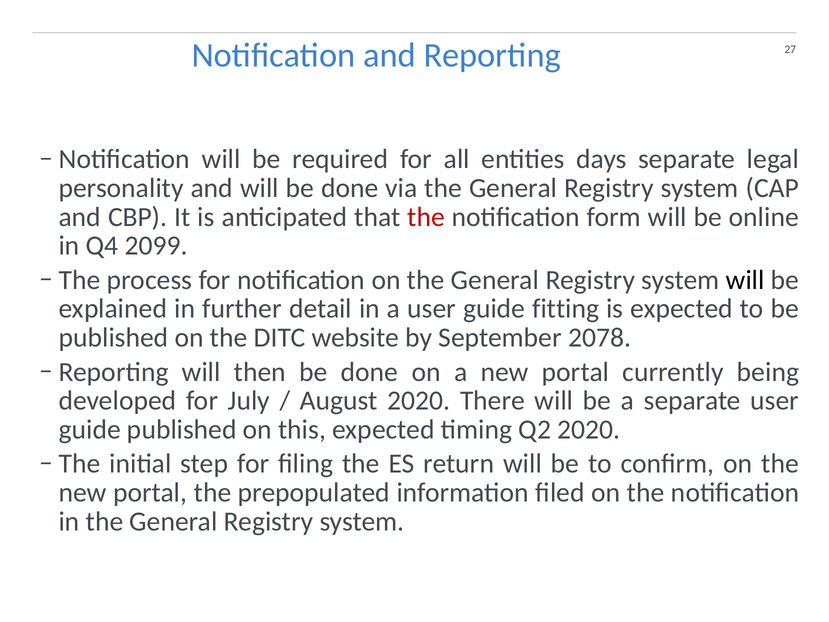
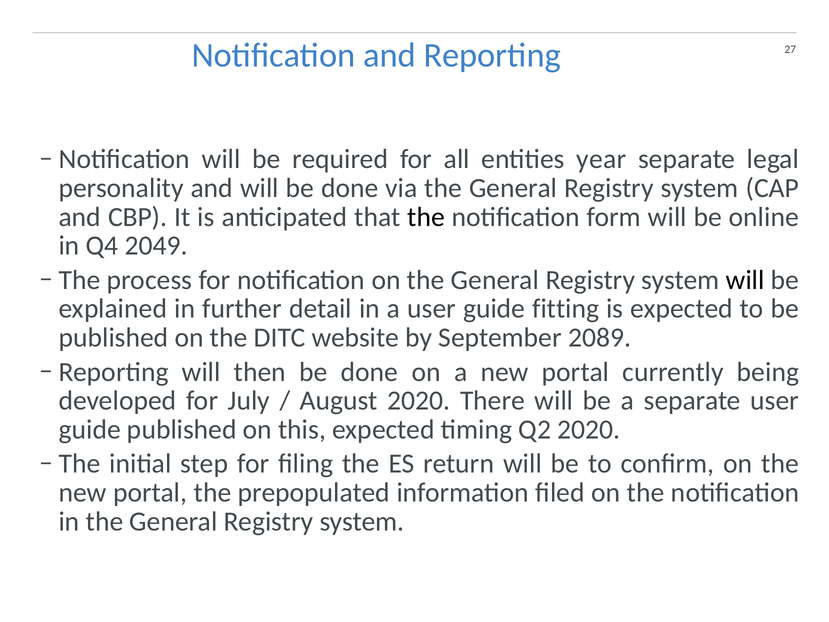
days: days -> year (601, 159)
the colour: red -> black (426, 217)
2099: 2099 -> 2049 (156, 246)
2078: 2078 -> 2089 (600, 337)
